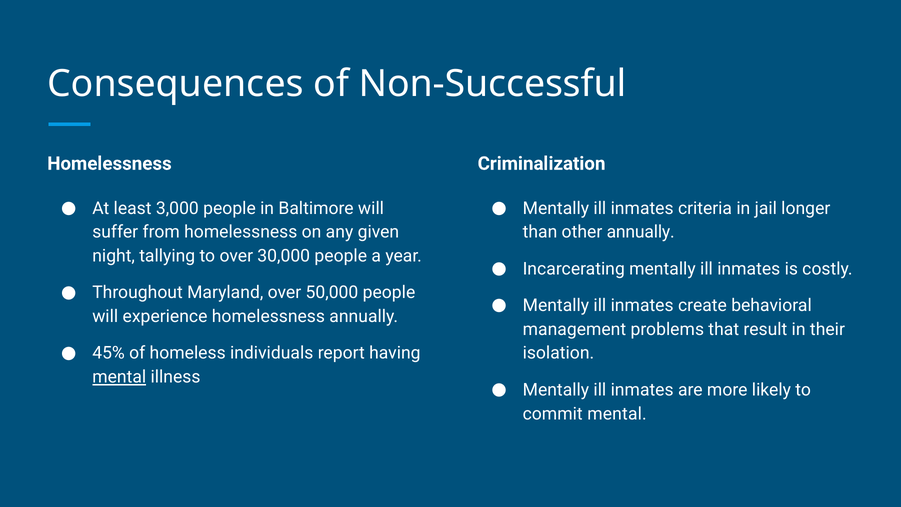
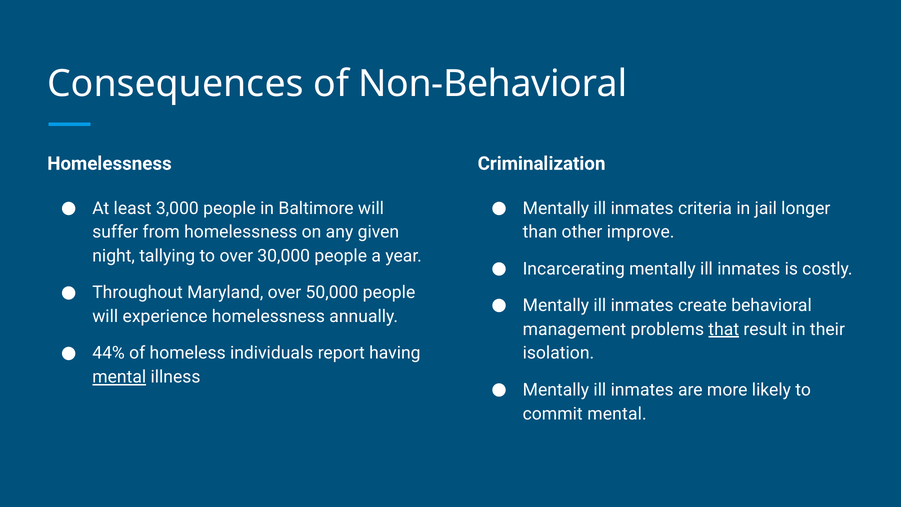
Non-Successful: Non-Successful -> Non-Behavioral (493, 84)
other annually: annually -> improve (641, 232)
that underline: none -> present (724, 329)
45%: 45% -> 44% (109, 353)
